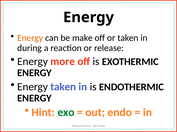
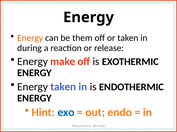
make: make -> them (82, 38)
more: more -> make (63, 62)
exo colour: green -> blue (66, 113)
